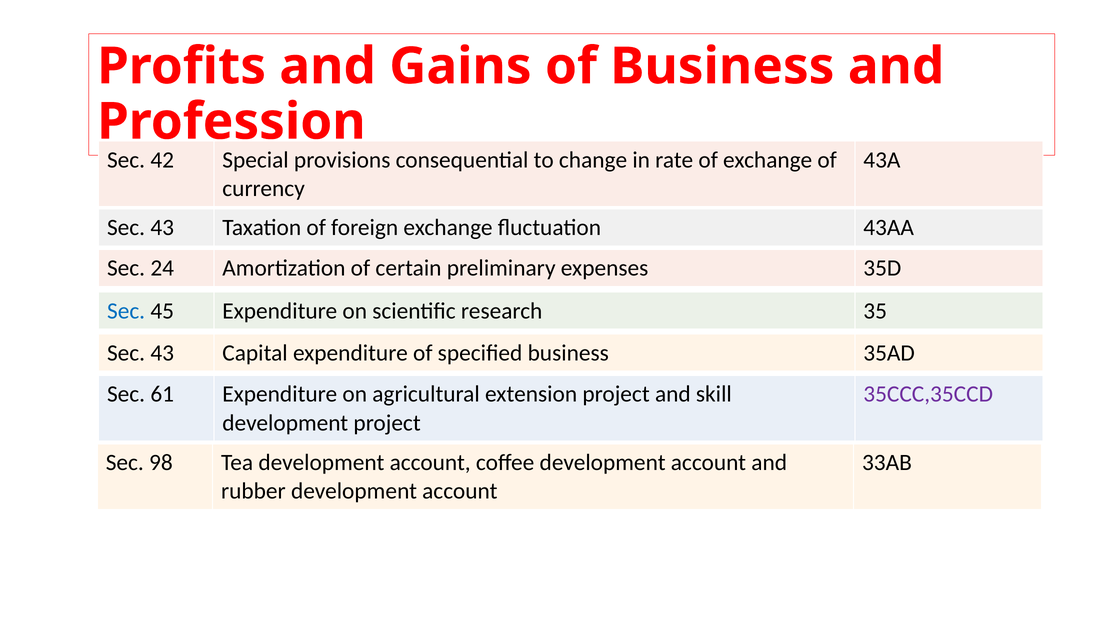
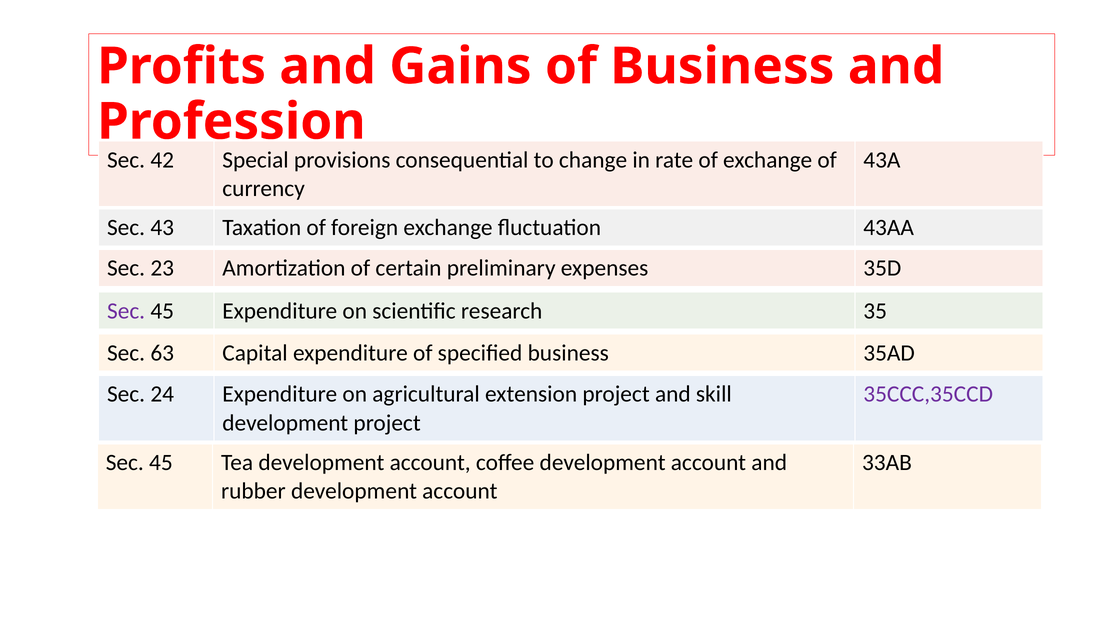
24: 24 -> 23 (162, 268)
Sec colour: blue -> purple (126, 311)
43: 43 -> 63 (162, 353)
61: 61 -> 24 (162, 394)
98: 98 -> 45 (161, 463)
